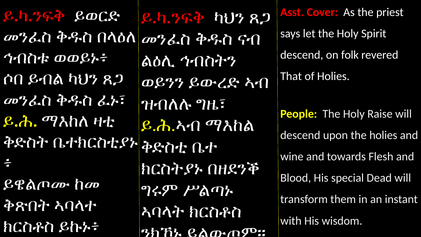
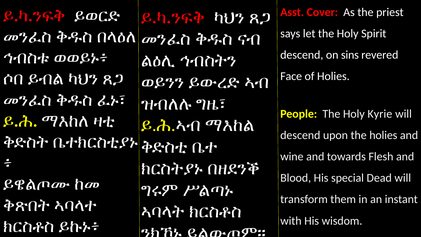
folk: folk -> sins (350, 55)
That: That -> Face (291, 76)
Raise: Raise -> Kyrie (380, 114)
